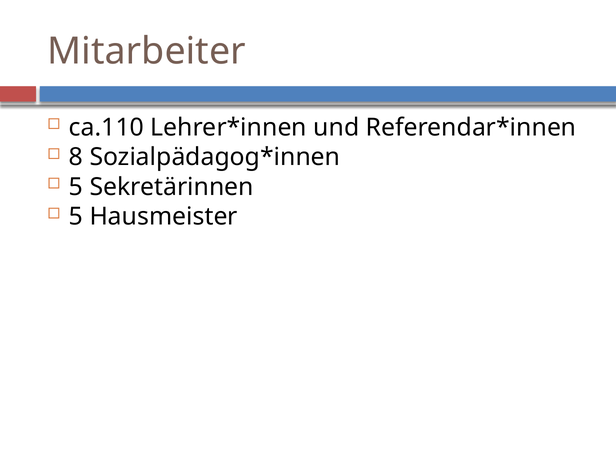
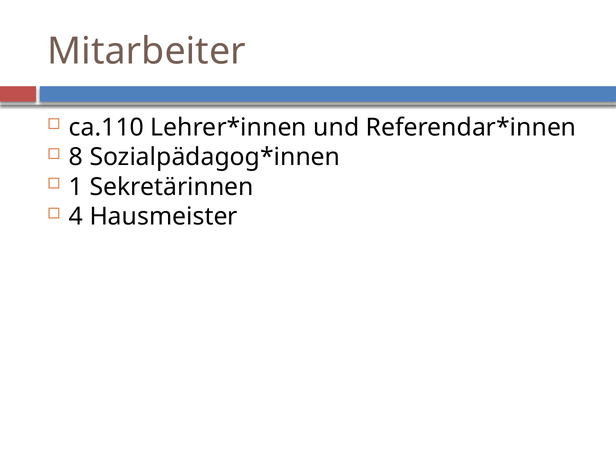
5: 5 -> 1 (76, 187)
5: 5 -> 4 (76, 217)
